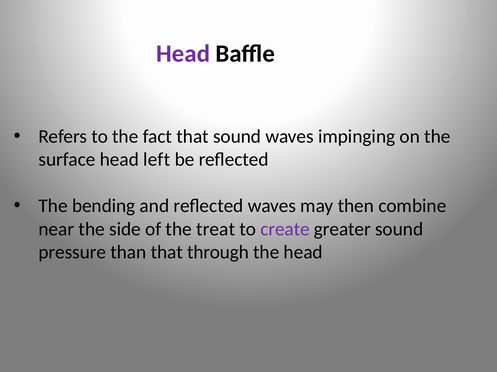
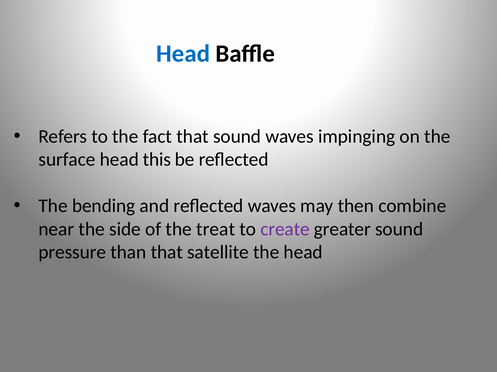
Head colour: purple -> blue (183, 54)
left: left -> this (157, 160)
through: through -> satellite (218, 253)
